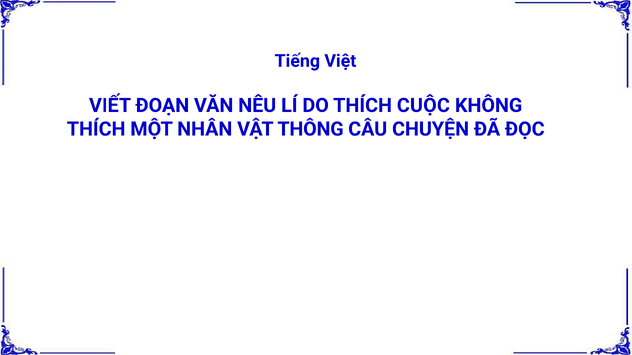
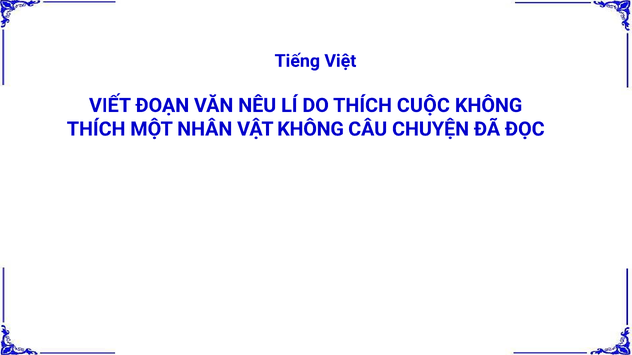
VẬT THÔNG: THÔNG -> KHÔNG (311, 129)
